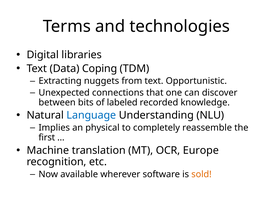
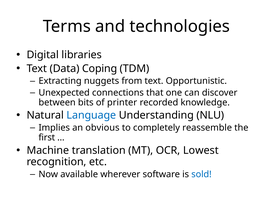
labeled: labeled -> printer (122, 102)
physical: physical -> obvious (102, 128)
Europe: Europe -> Lowest (201, 150)
sold colour: orange -> blue (201, 174)
